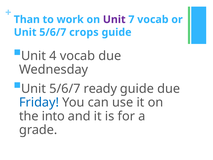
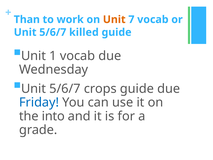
Unit colour: purple -> orange (114, 19)
crops: crops -> killed (84, 32)
4: 4 -> 1 (53, 56)
ready: ready -> crops (100, 89)
